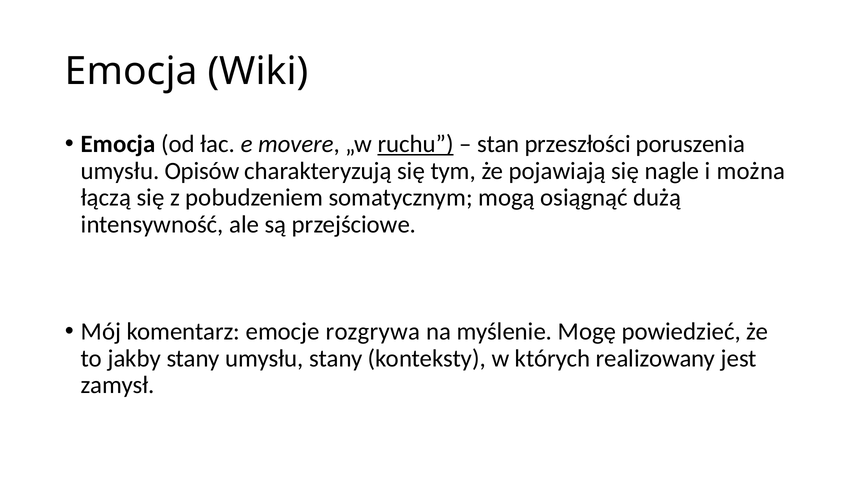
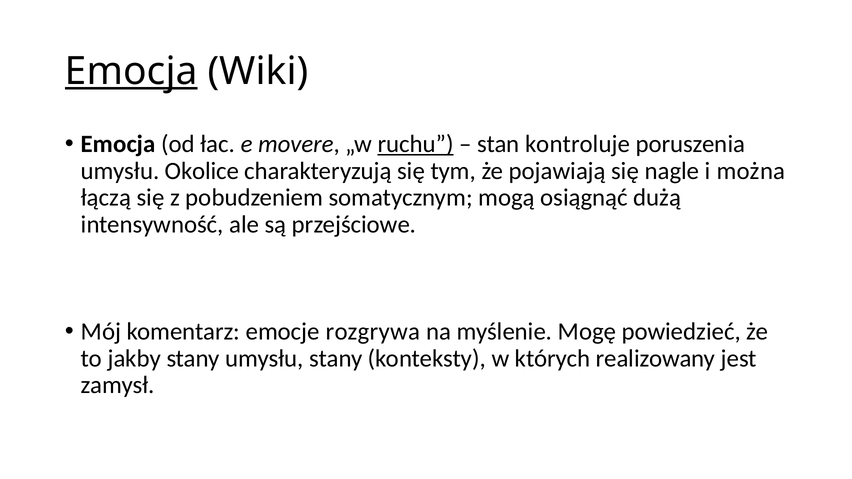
Emocja underline: none -> present (131, 72)
przeszłości: przeszłości -> kontroluje (578, 144)
Opisów: Opisów -> Okolice (202, 171)
